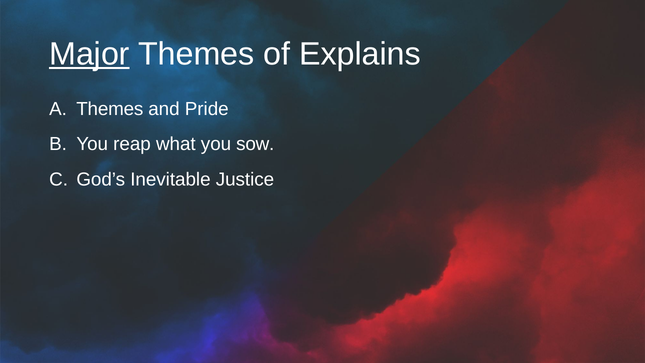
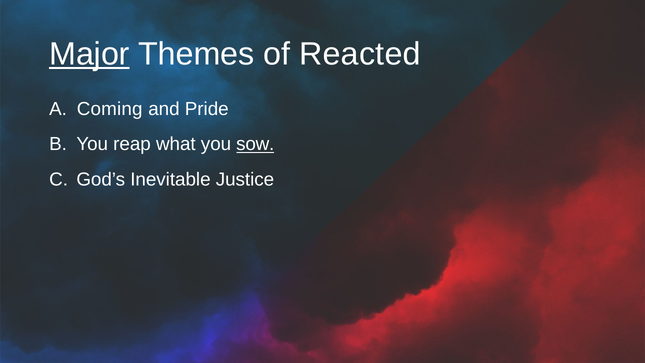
Explains: Explains -> Reacted (360, 54)
Themes: Themes -> Coming (110, 109)
sow underline: none -> present (255, 144)
